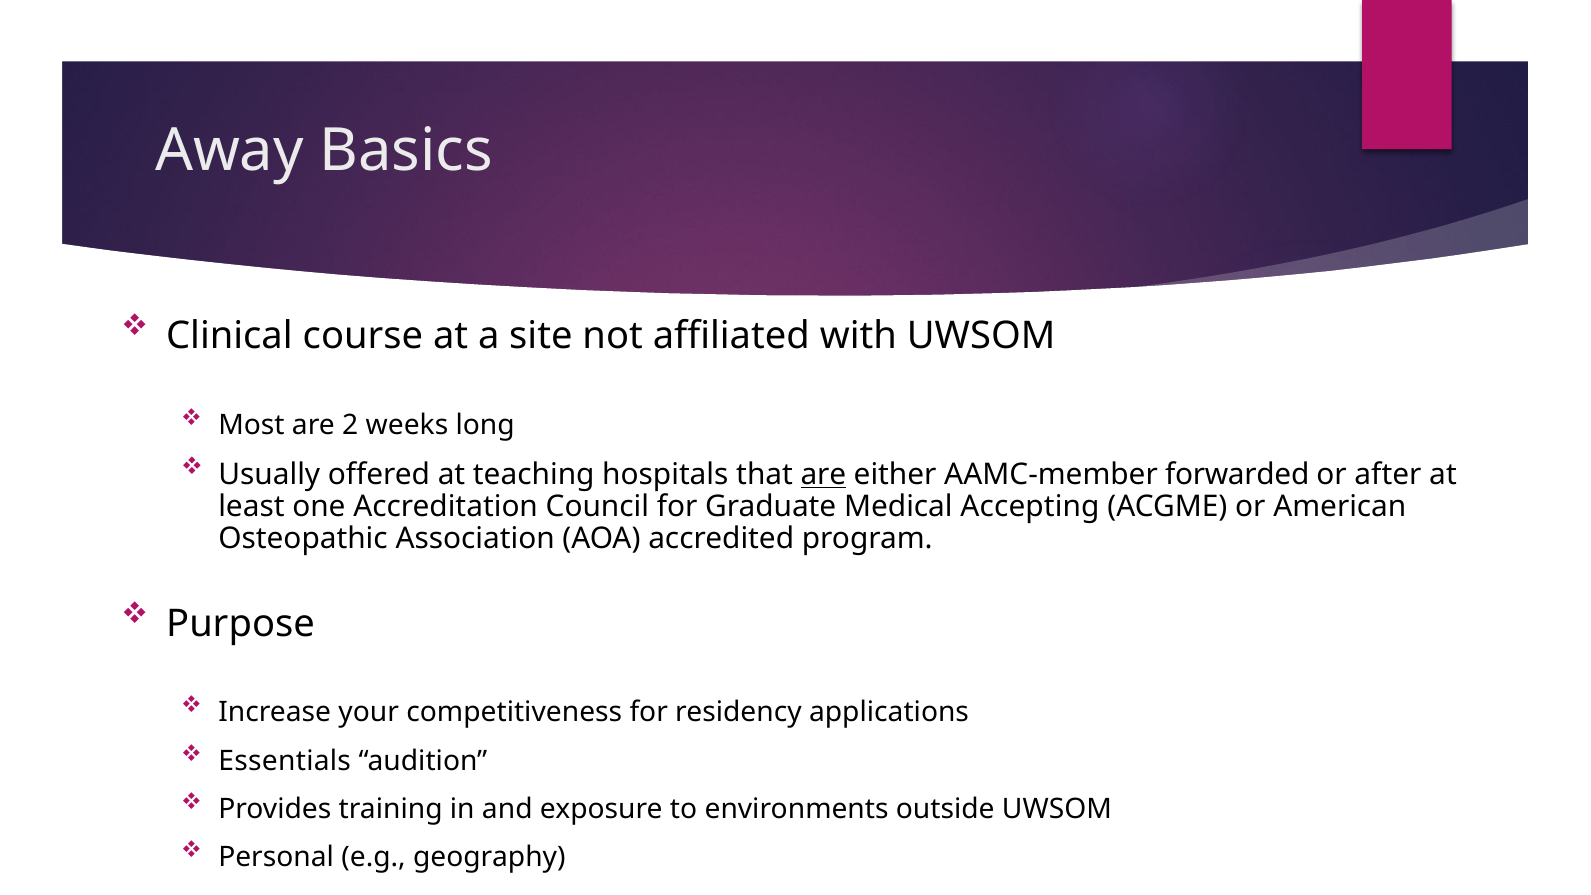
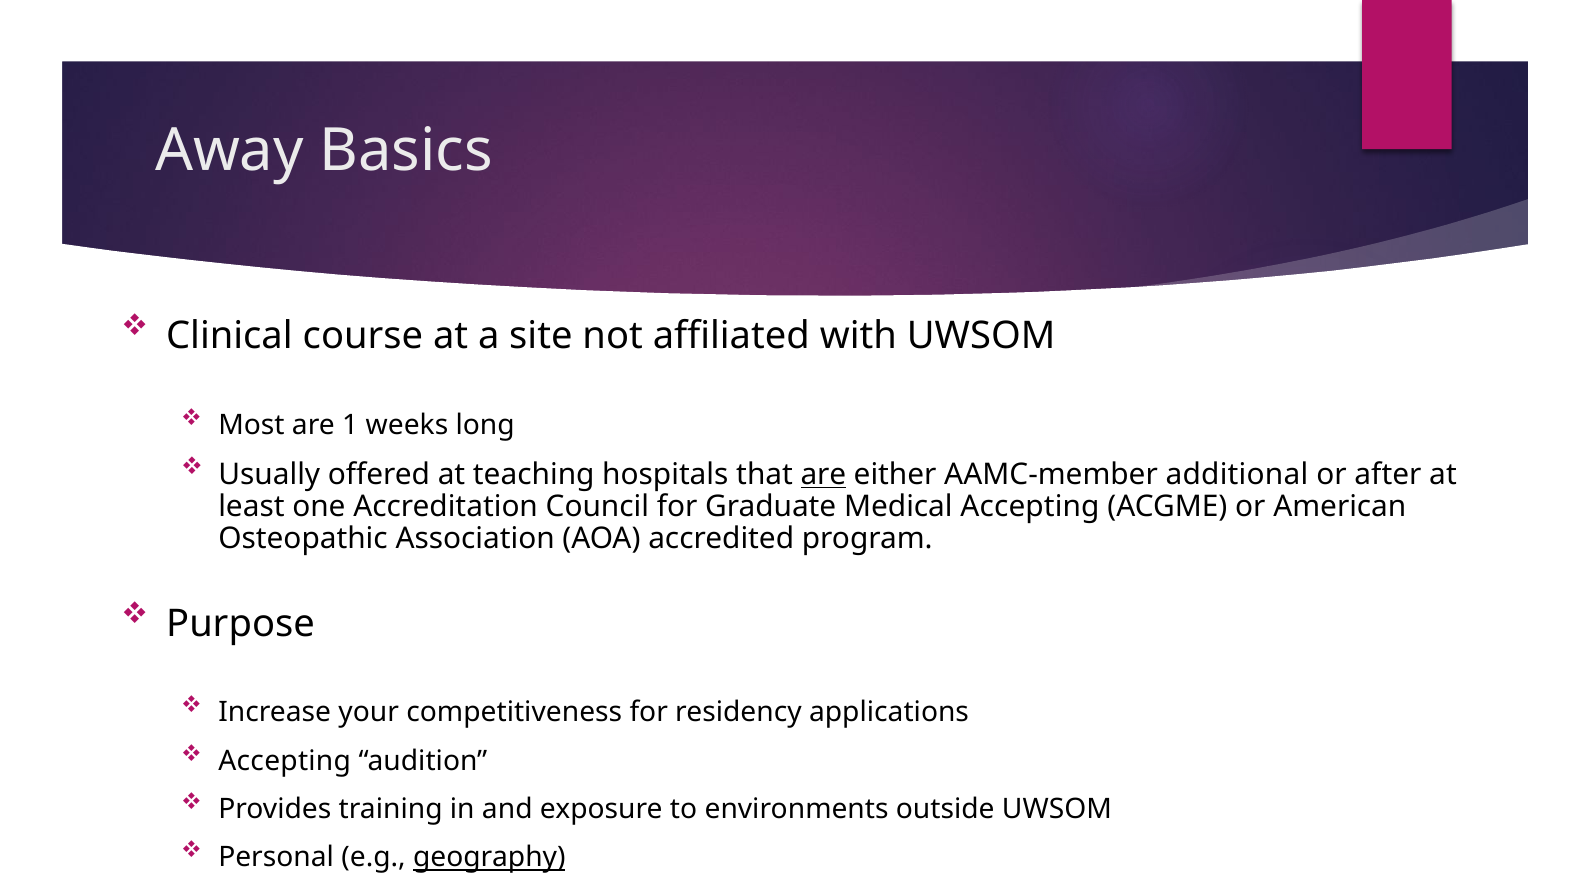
2: 2 -> 1 (350, 425)
forwarded: forwarded -> additional (1237, 475)
Essentials: Essentials -> Accepting (285, 761)
geography underline: none -> present (489, 857)
